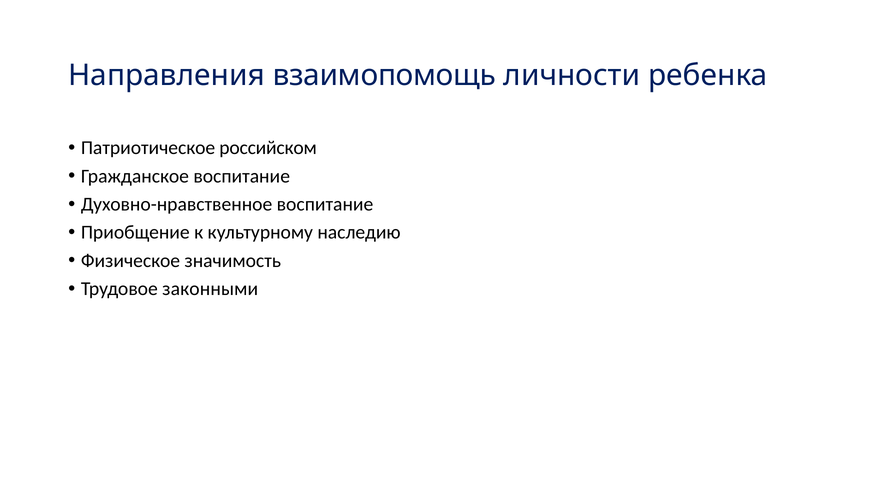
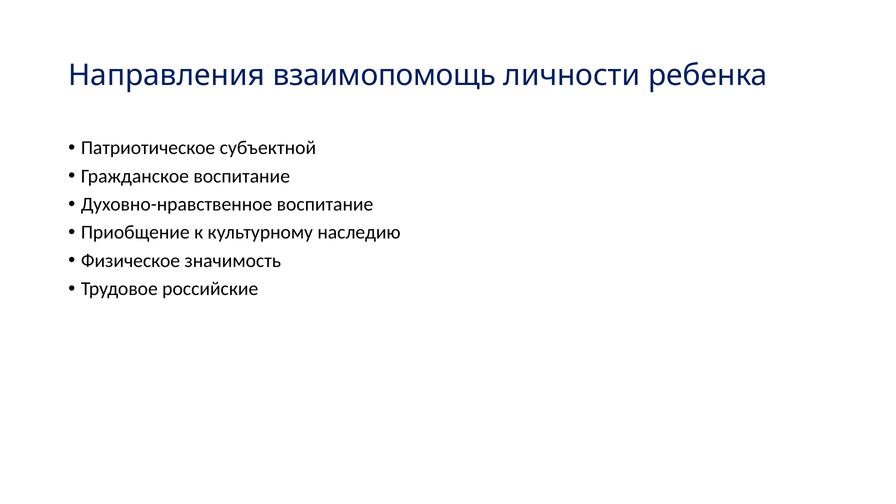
российском: российском -> субъектной (268, 148)
законными: законными -> российские (210, 289)
